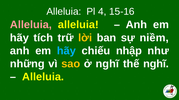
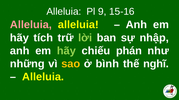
4: 4 -> 9 (102, 12)
lời colour: yellow -> light green (85, 38)
niềm: niềm -> nhập (154, 38)
hãy colour: light blue -> light green (66, 51)
nhập: nhập -> phán (129, 51)
ở nghĩ: nghĩ -> bình (107, 64)
